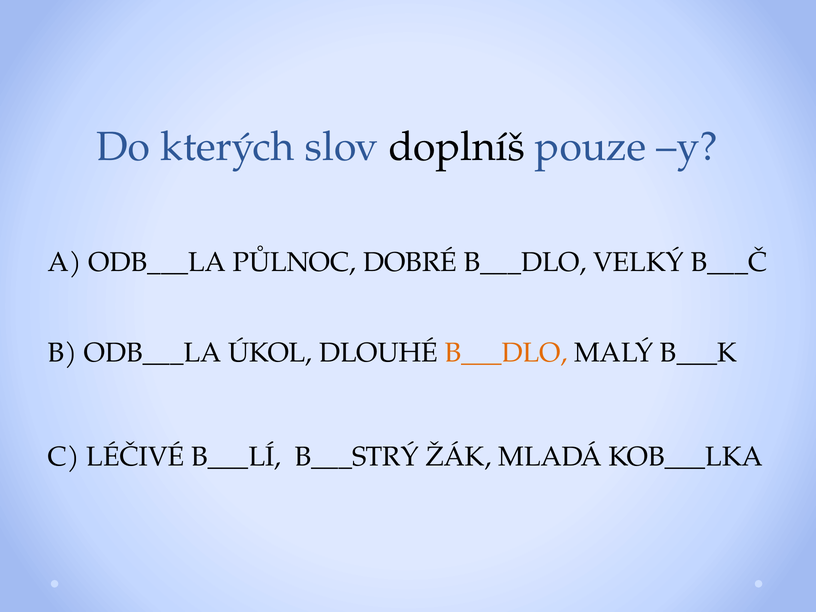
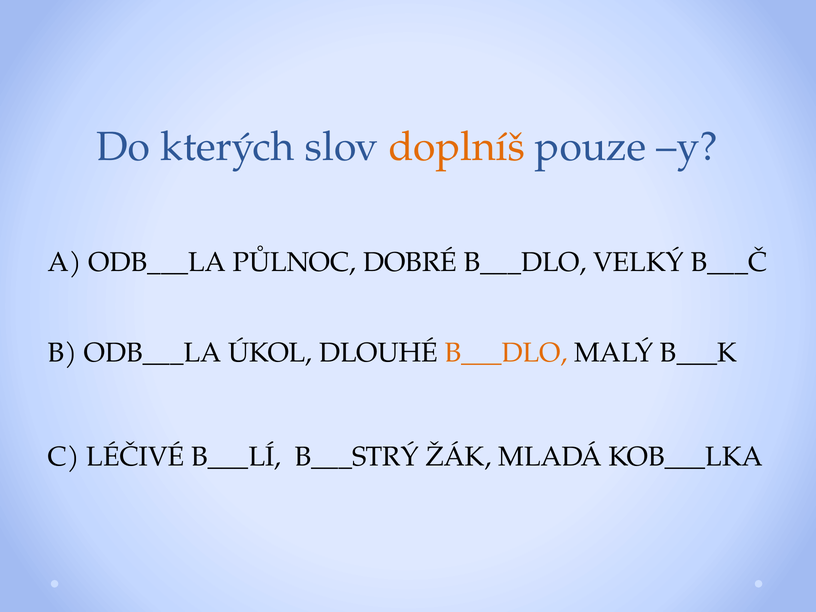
doplníš colour: black -> orange (457, 147)
